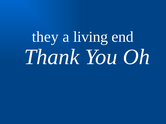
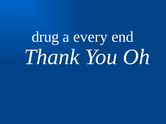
they: they -> drug (45, 37)
living: living -> every (90, 37)
